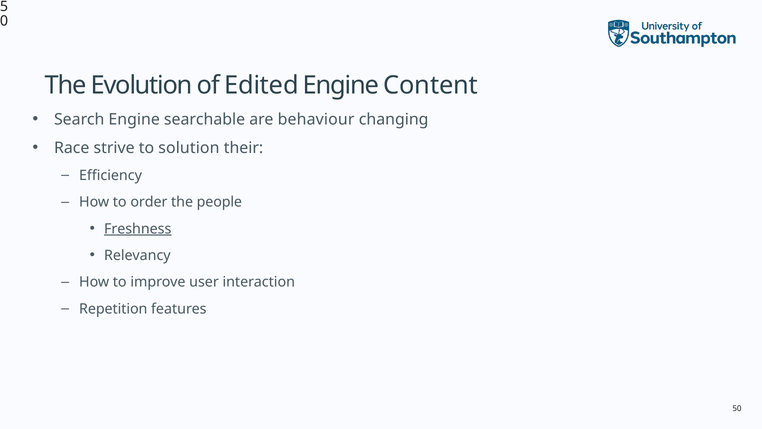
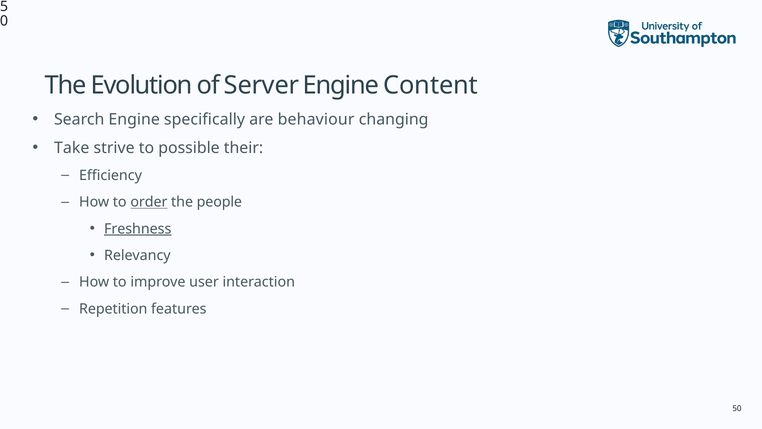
Edited: Edited -> Server (261, 85)
searchable: searchable -> specifically (205, 119)
Race: Race -> Take (72, 148)
solution: solution -> possible (189, 148)
order underline: none -> present (149, 202)
